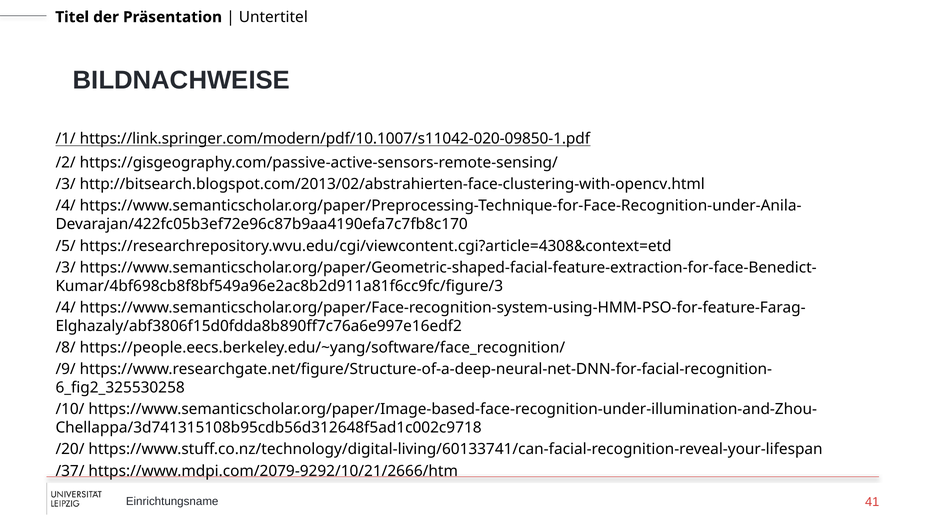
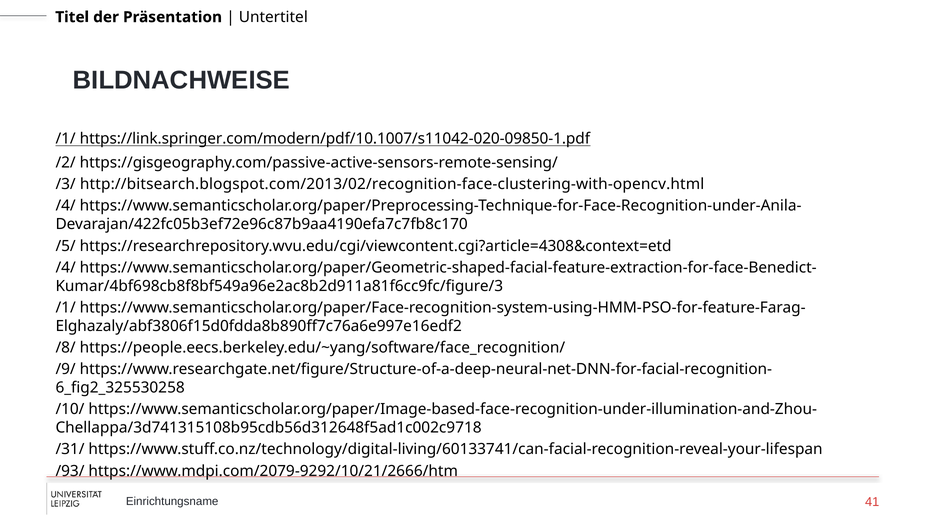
http://bitsearch.blogspot.com/2013/02/abstrahierten-face-clustering-with-opencv.html: http://bitsearch.blogspot.com/2013/02/abstrahierten-face-clustering-with-opencv.html -> http://bitsearch.blogspot.com/2013/02/recognition-face-clustering-with-opencv.html (392, 184)
/3/: /3/ -> /4/ (66, 268)
/4/: /4/ -> /1/ (66, 308)
/20/: /20/ -> /31/ (70, 450)
/37/: /37/ -> /93/ (70, 471)
